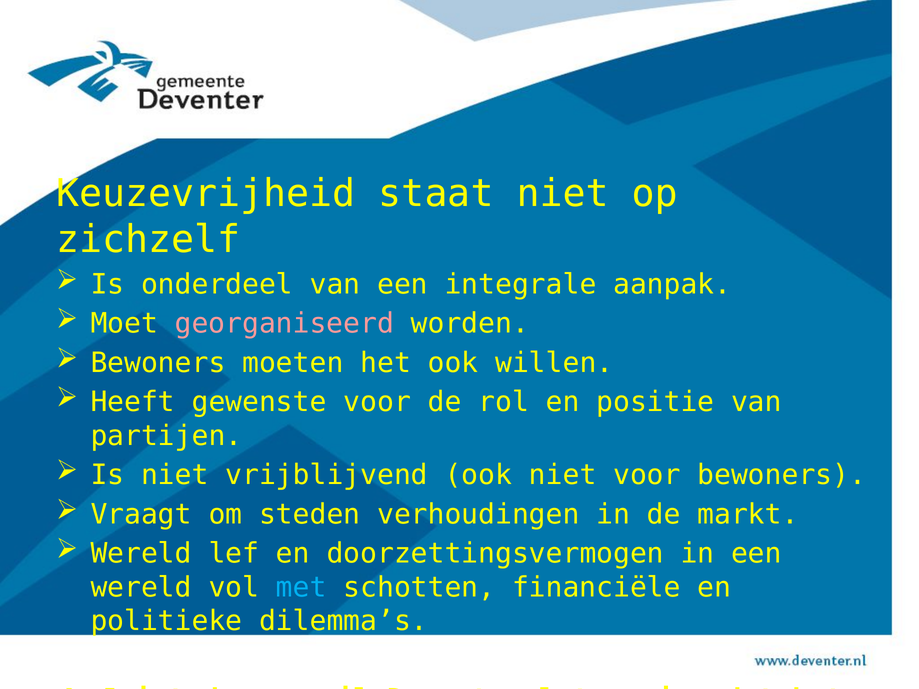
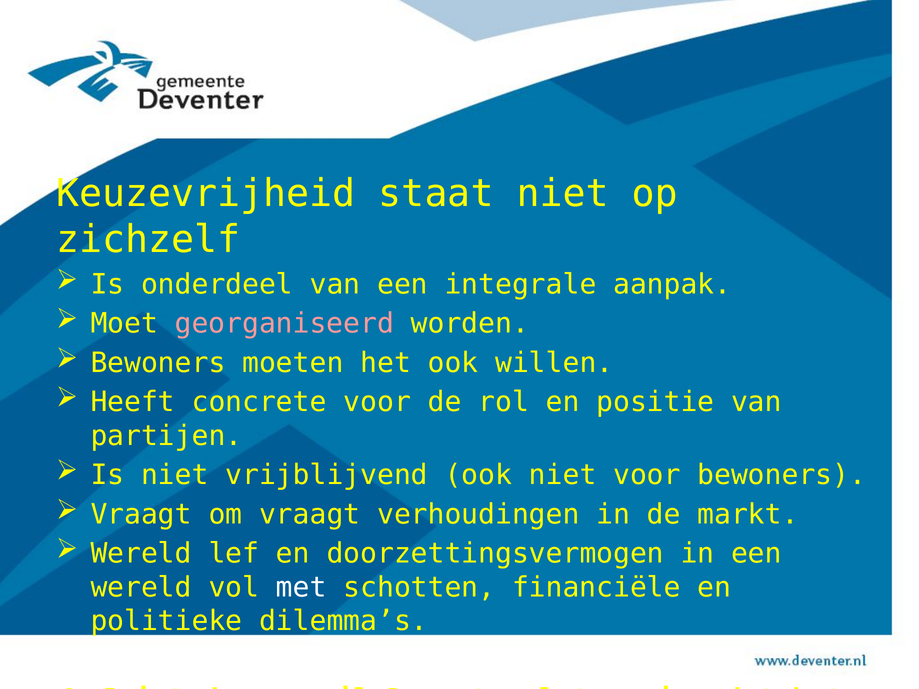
gewenste: gewenste -> concrete (259, 402)
om steden: steden -> vraagt (310, 515)
met colour: light blue -> white (301, 588)
